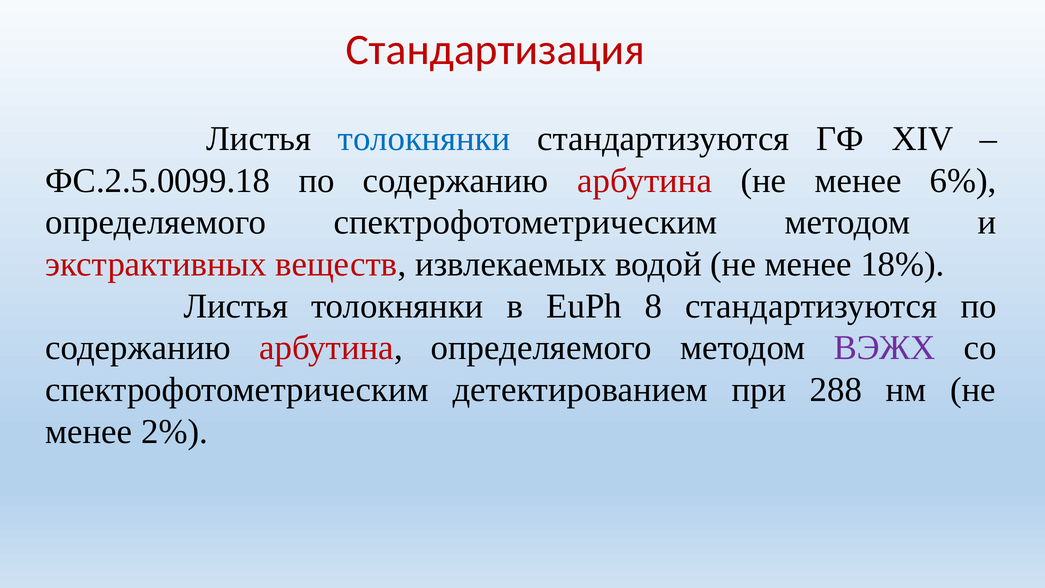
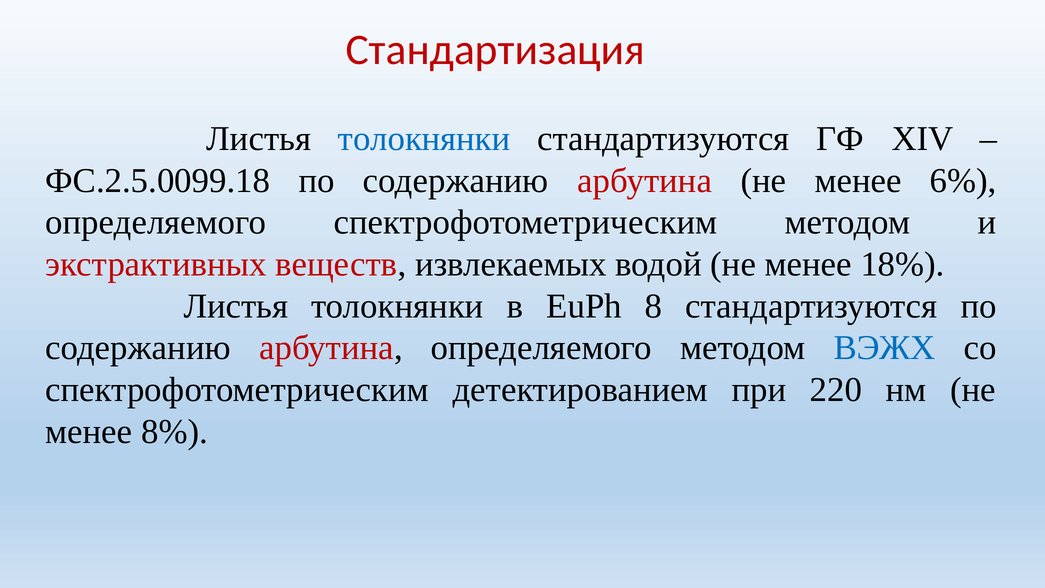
ВЭЖХ colour: purple -> blue (885, 348)
288: 288 -> 220 (836, 390)
2%: 2% -> 8% (174, 431)
